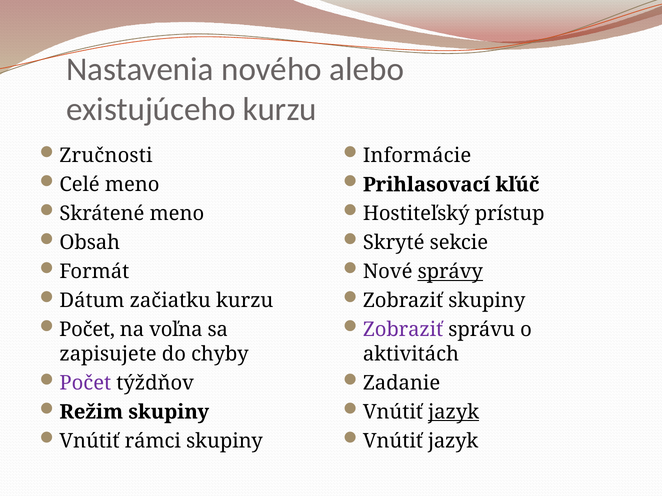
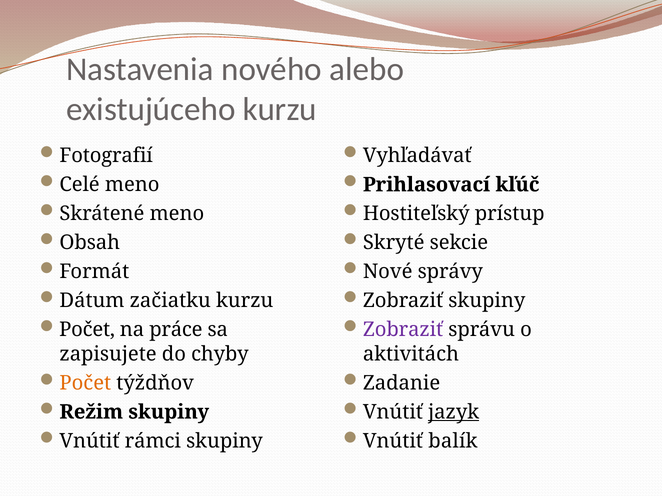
Zručnosti: Zručnosti -> Fotografií (106, 156)
Informácie: Informácie -> Vyhľadávať (417, 156)
správy underline: present -> none (450, 272)
voľna: voľna -> práce (176, 330)
Počet colour: purple -> orange (85, 383)
jazyk: jazyk -> balík (453, 441)
